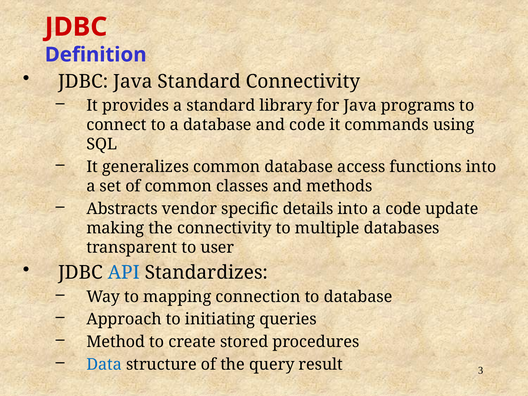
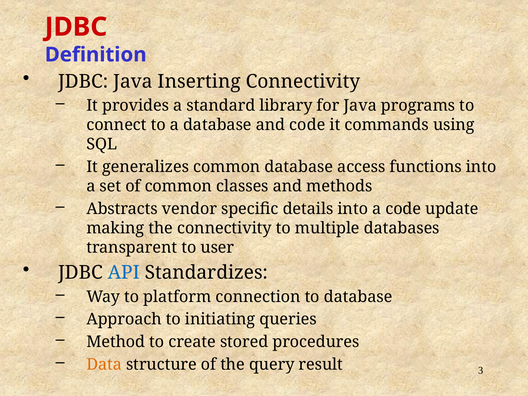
Java Standard: Standard -> Inserting (199, 81)
mapping: mapping -> platform (177, 297)
Data colour: blue -> orange (104, 364)
